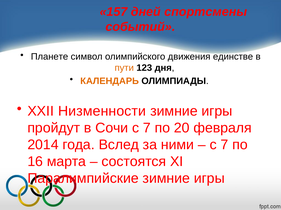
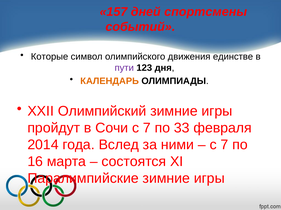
Планете: Планете -> Которые (50, 57)
пути colour: orange -> purple (124, 68)
Низменности: Низменности -> Олимпийский (102, 112)
20: 20 -> 33 (182, 128)
